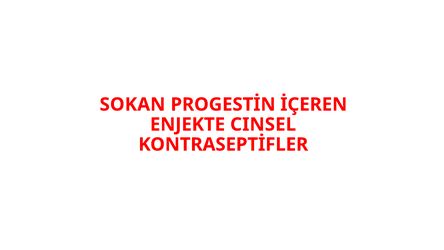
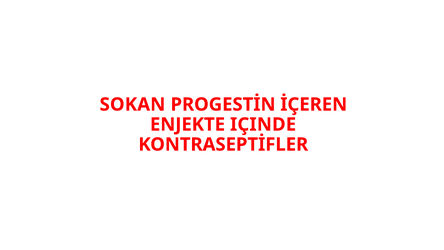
CINSEL: CINSEL -> IÇINDE (263, 124)
